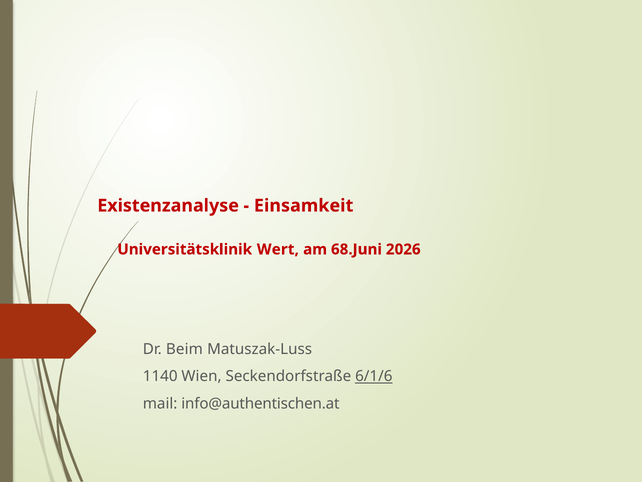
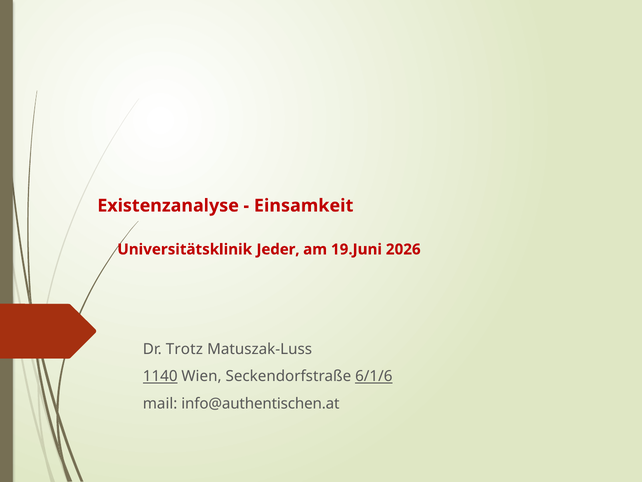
Wert: Wert -> Jeder (278, 249)
68.Juni: 68.Juni -> 19.Juni (356, 249)
Beim: Beim -> Trotz (184, 349)
1140 underline: none -> present (160, 376)
